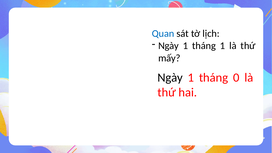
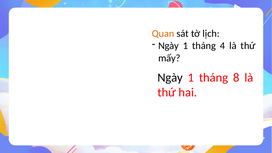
Quan colour: blue -> orange (163, 34)
tháng 1: 1 -> 4 (223, 46)
0: 0 -> 8 (236, 78)
